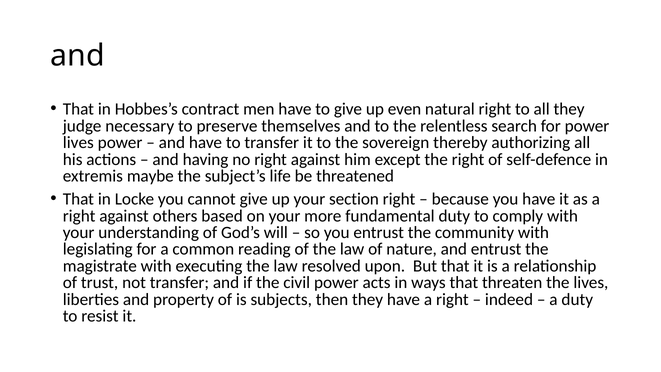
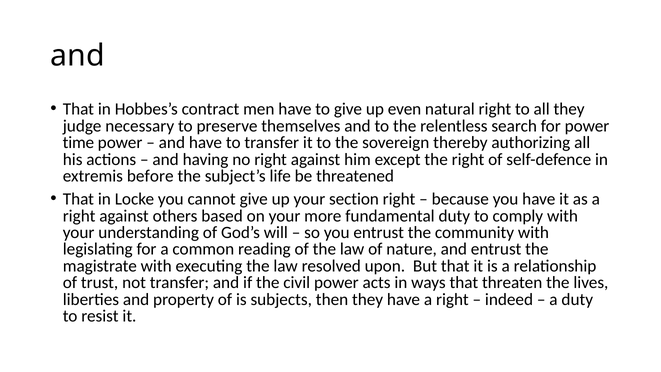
lives: lives -> time (78, 143)
maybe: maybe -> before (150, 176)
